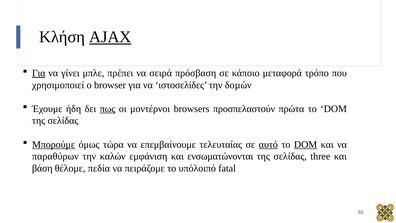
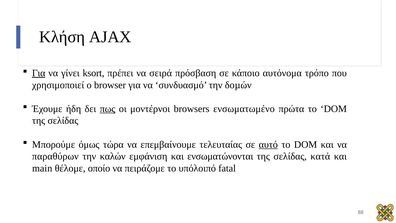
AJAX underline: present -> none (110, 37)
μπλε: μπλε -> ksort (94, 73)
μεταφορά: μεταφορά -> αυτόνομα (282, 73)
ιστοσελίδες: ιστοσελίδες -> συνδυασμό (181, 85)
προσπελαστούν: προσπελαστούν -> ενσωματωμένο (244, 109)
Μπορούμε underline: present -> none (54, 144)
DOM underline: present -> none (306, 144)
three: three -> κατά (320, 156)
βάση: βάση -> main (42, 168)
πεδία: πεδία -> οποίο (99, 168)
